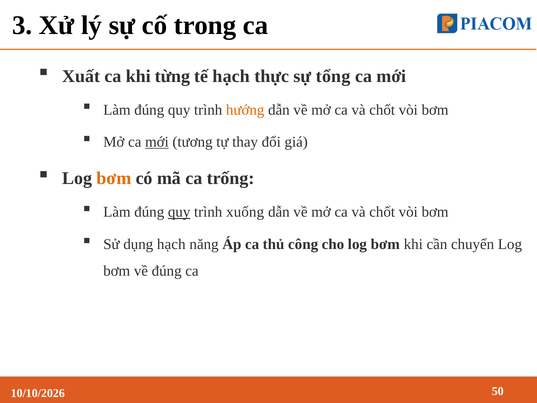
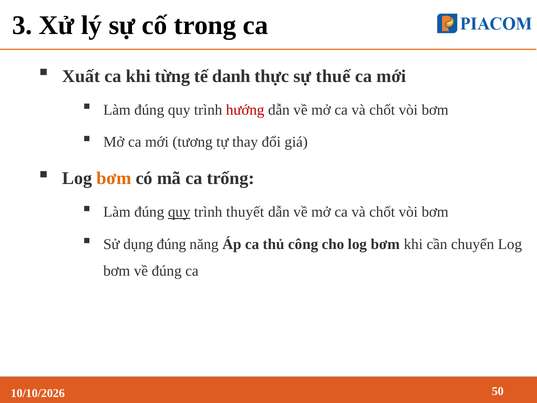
tế hạch: hạch -> danh (231, 76)
tổng: tổng -> thuế (333, 76)
hướng colour: orange -> red (245, 110)
mới underline: present -> none (157, 142)
xuống: xuống -> thuyết (245, 212)
dụng hạch: hạch -> đúng (171, 244)
